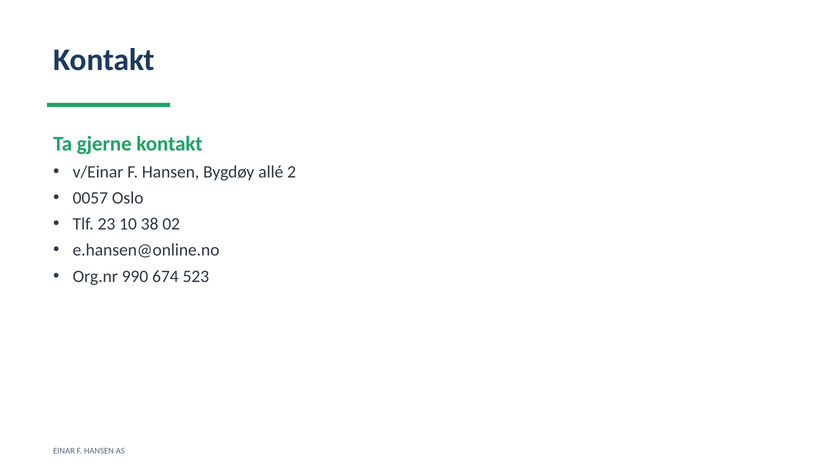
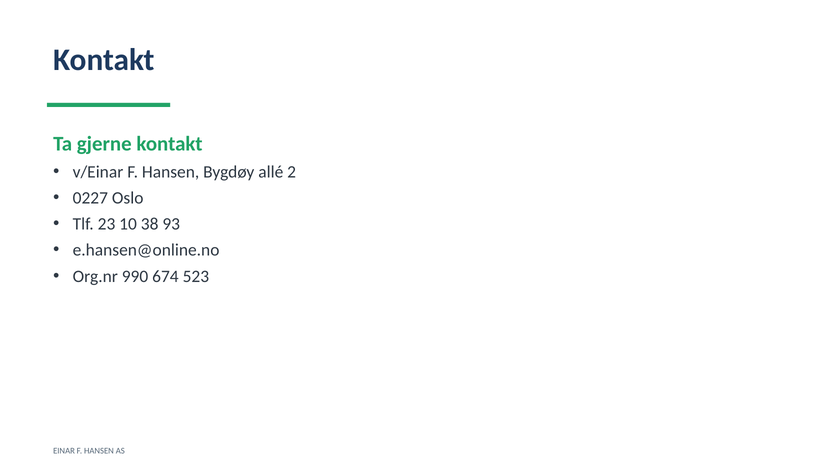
0057: 0057 -> 0227 (90, 198)
02: 02 -> 93 (171, 224)
